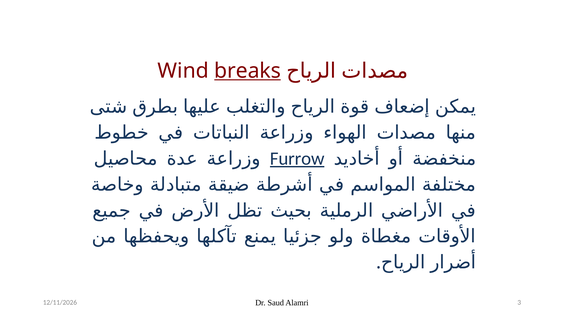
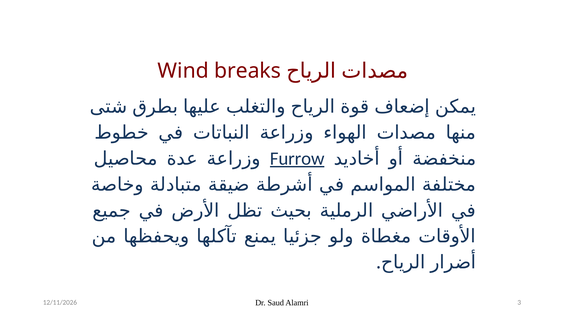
breaks underline: present -> none (248, 71)
